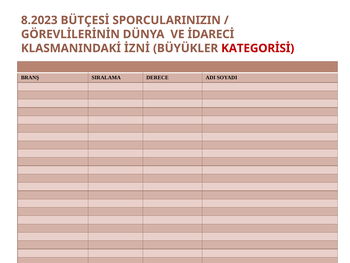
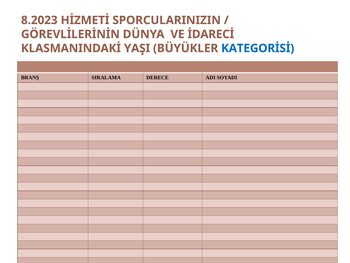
BÜTÇESİ: BÜTÇESİ -> HİZMETİ (85, 20)
İZNİ: İZNİ -> YAŞI (137, 48)
KATEGORİSİ colour: red -> blue (258, 48)
